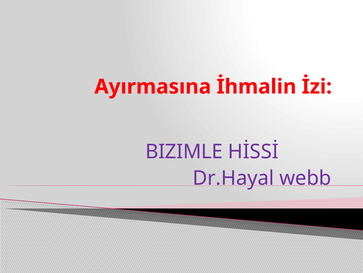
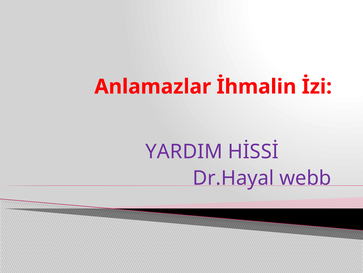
Ayırmasına: Ayırmasına -> Anlamazlar (153, 87)
BIZIMLE: BIZIMLE -> YARDIM (184, 151)
